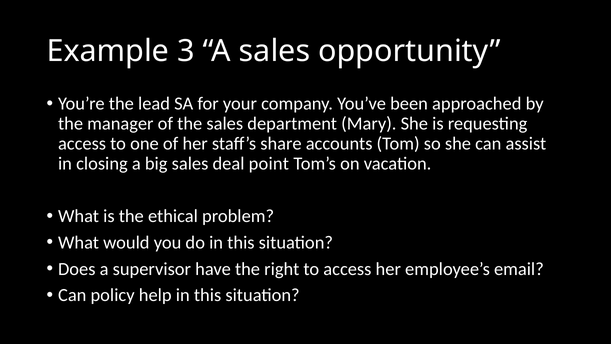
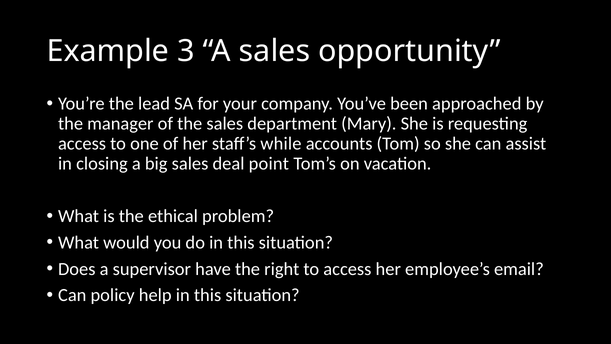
share: share -> while (281, 144)
